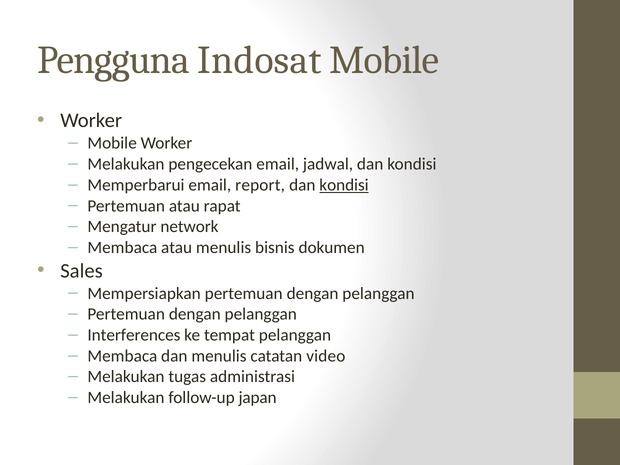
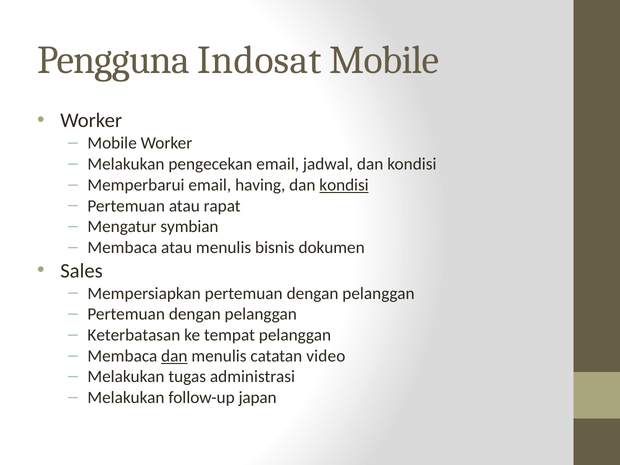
report: report -> having (260, 185)
network: network -> symbian (189, 227)
Interferences: Interferences -> Keterbatasan (134, 335)
dan underline: none -> present (174, 356)
